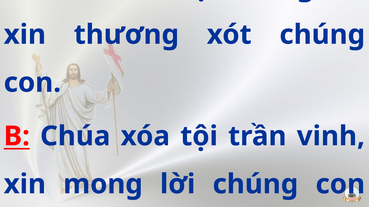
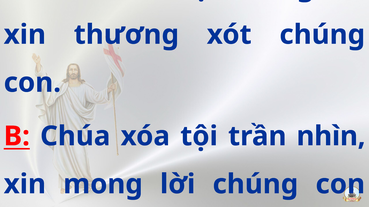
vinh: vinh -> nhìn (331, 137)
